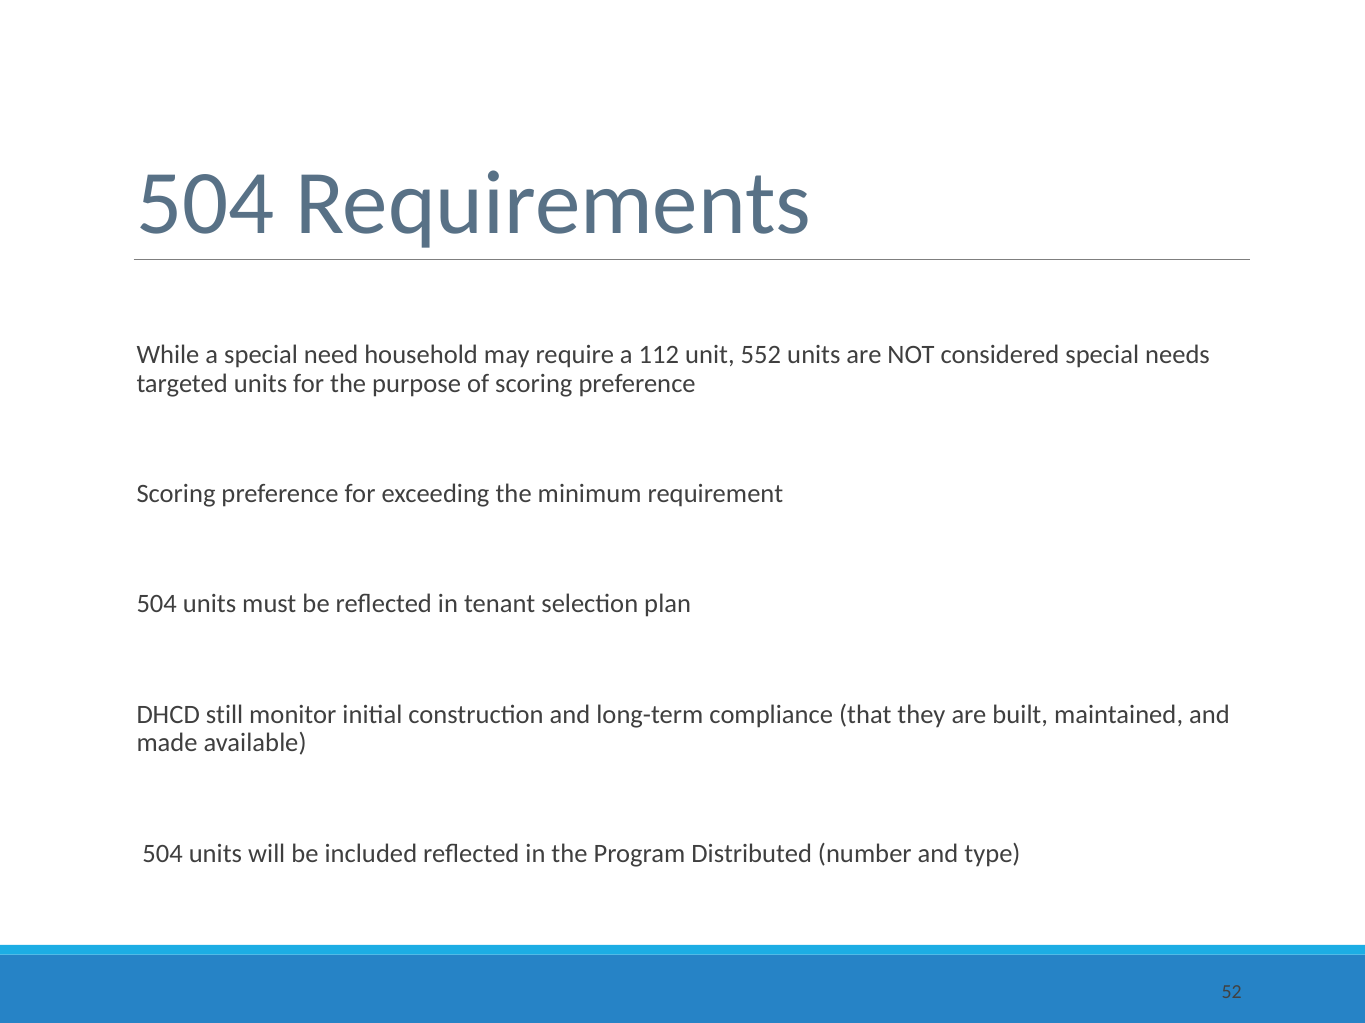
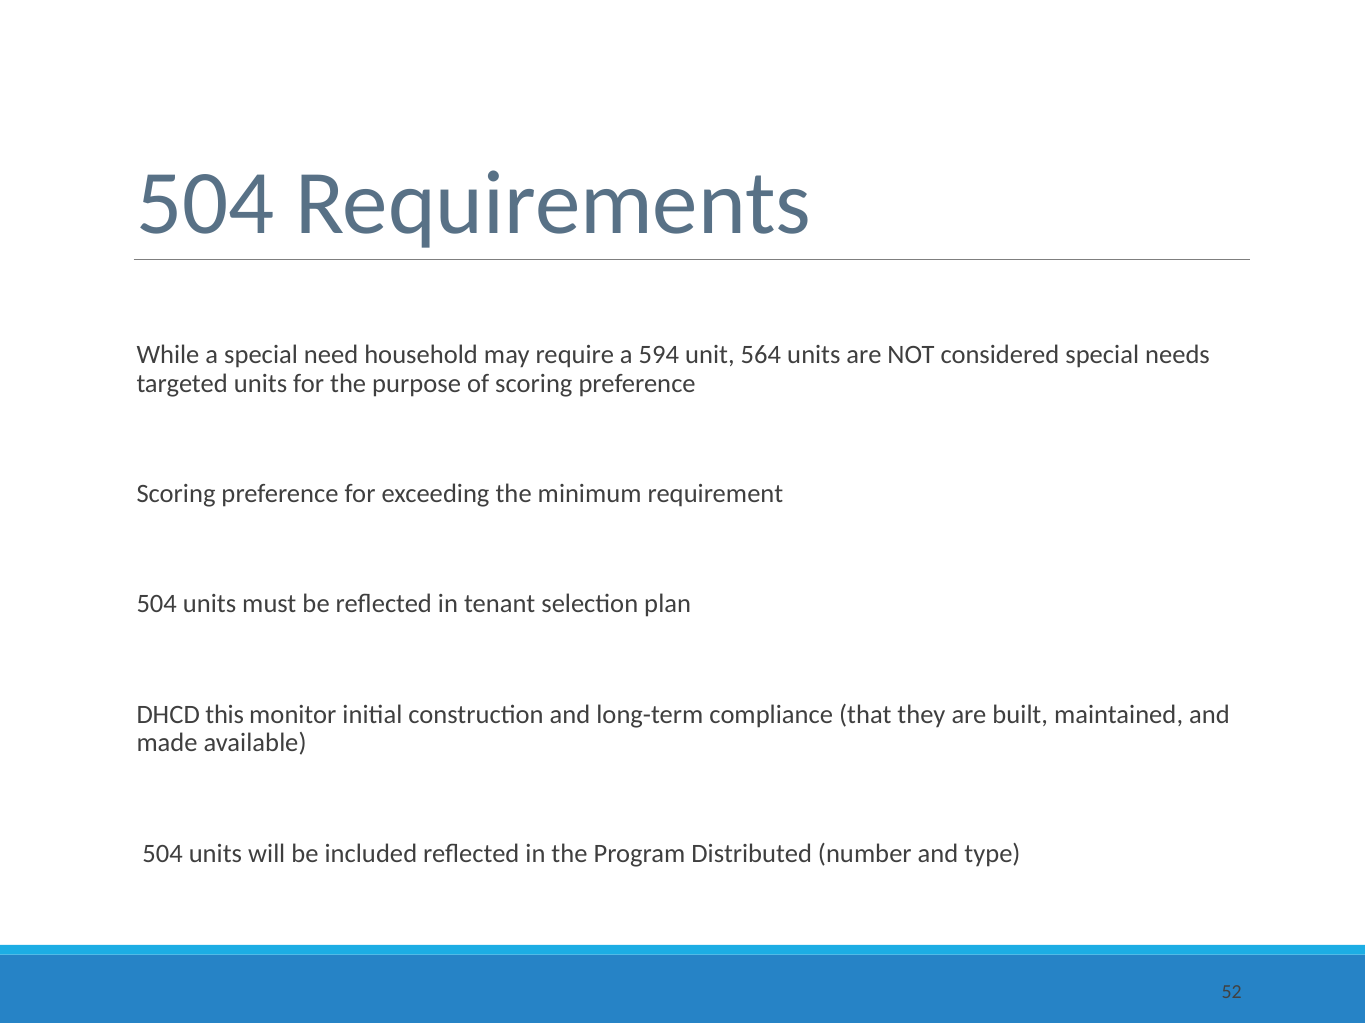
112: 112 -> 594 (659, 355)
552: 552 -> 564 (761, 355)
still: still -> this (225, 715)
